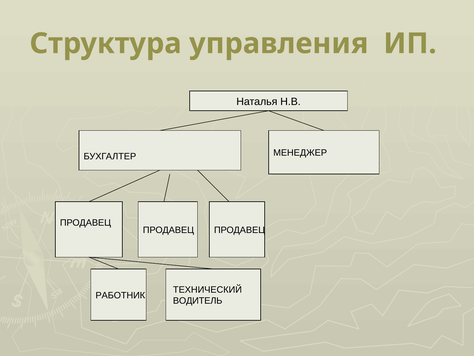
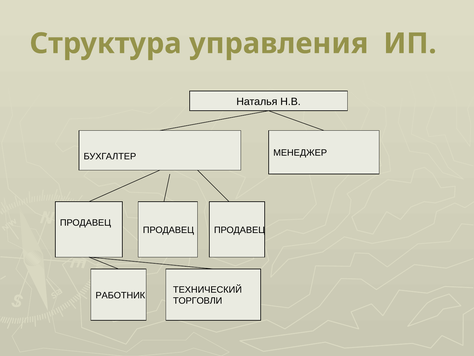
ВОДИТЕЛЬ: ВОДИТЕЛЬ -> ТОРГОВЛИ (198, 300)
